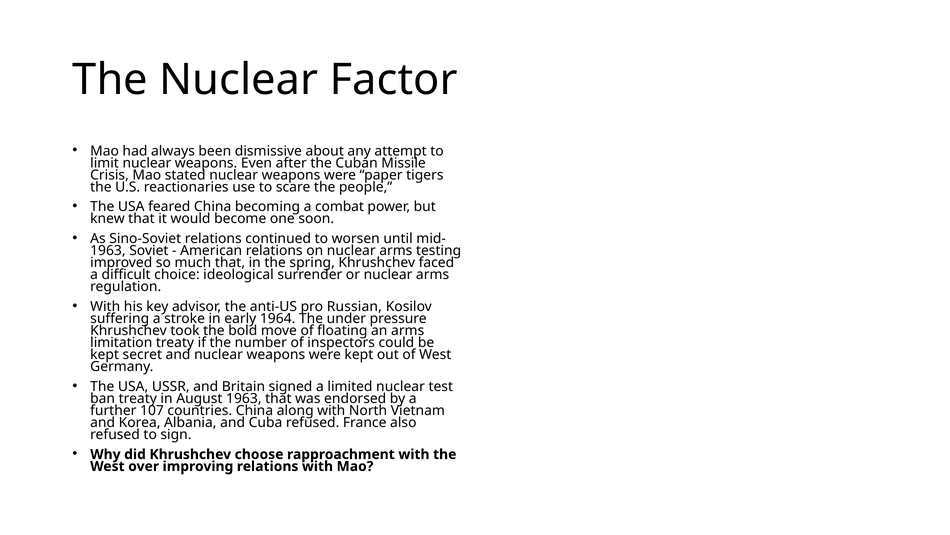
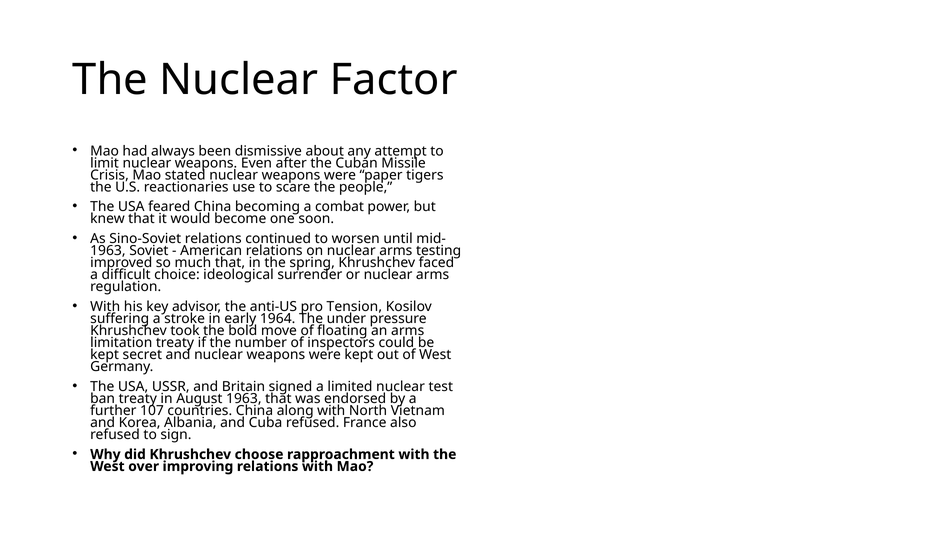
Russian: Russian -> Tension (354, 306)
